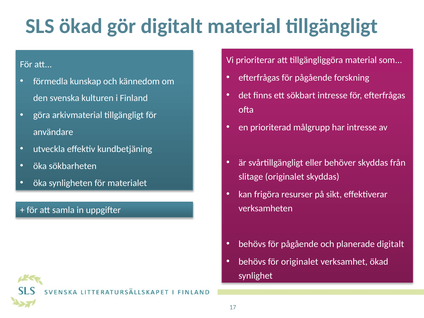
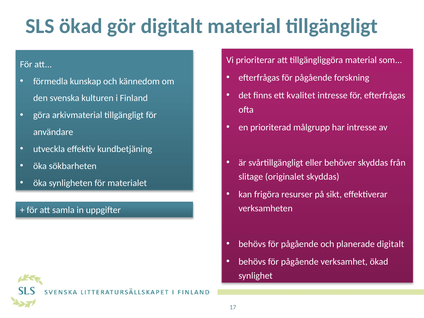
sökbart: sökbart -> kvalitet (301, 95)
originalet: originalet -> pågående (300, 262)
